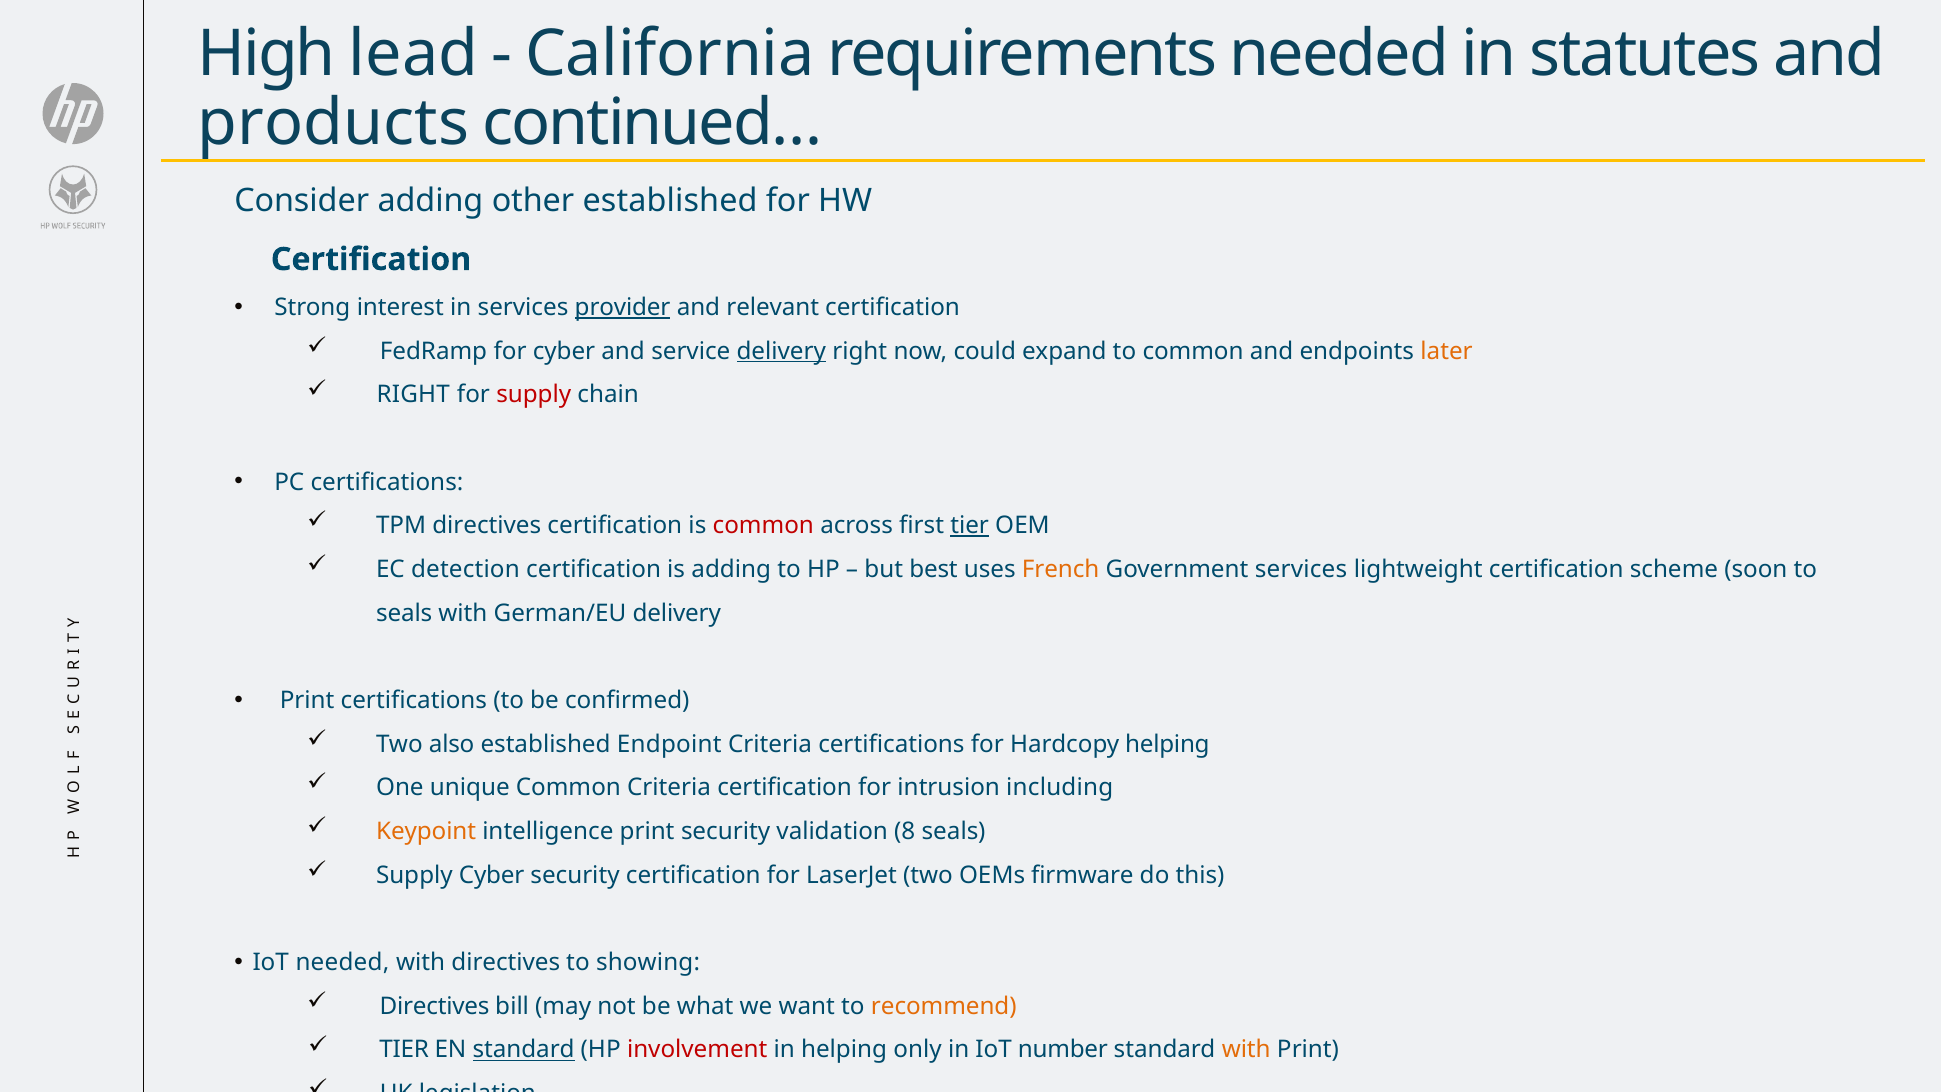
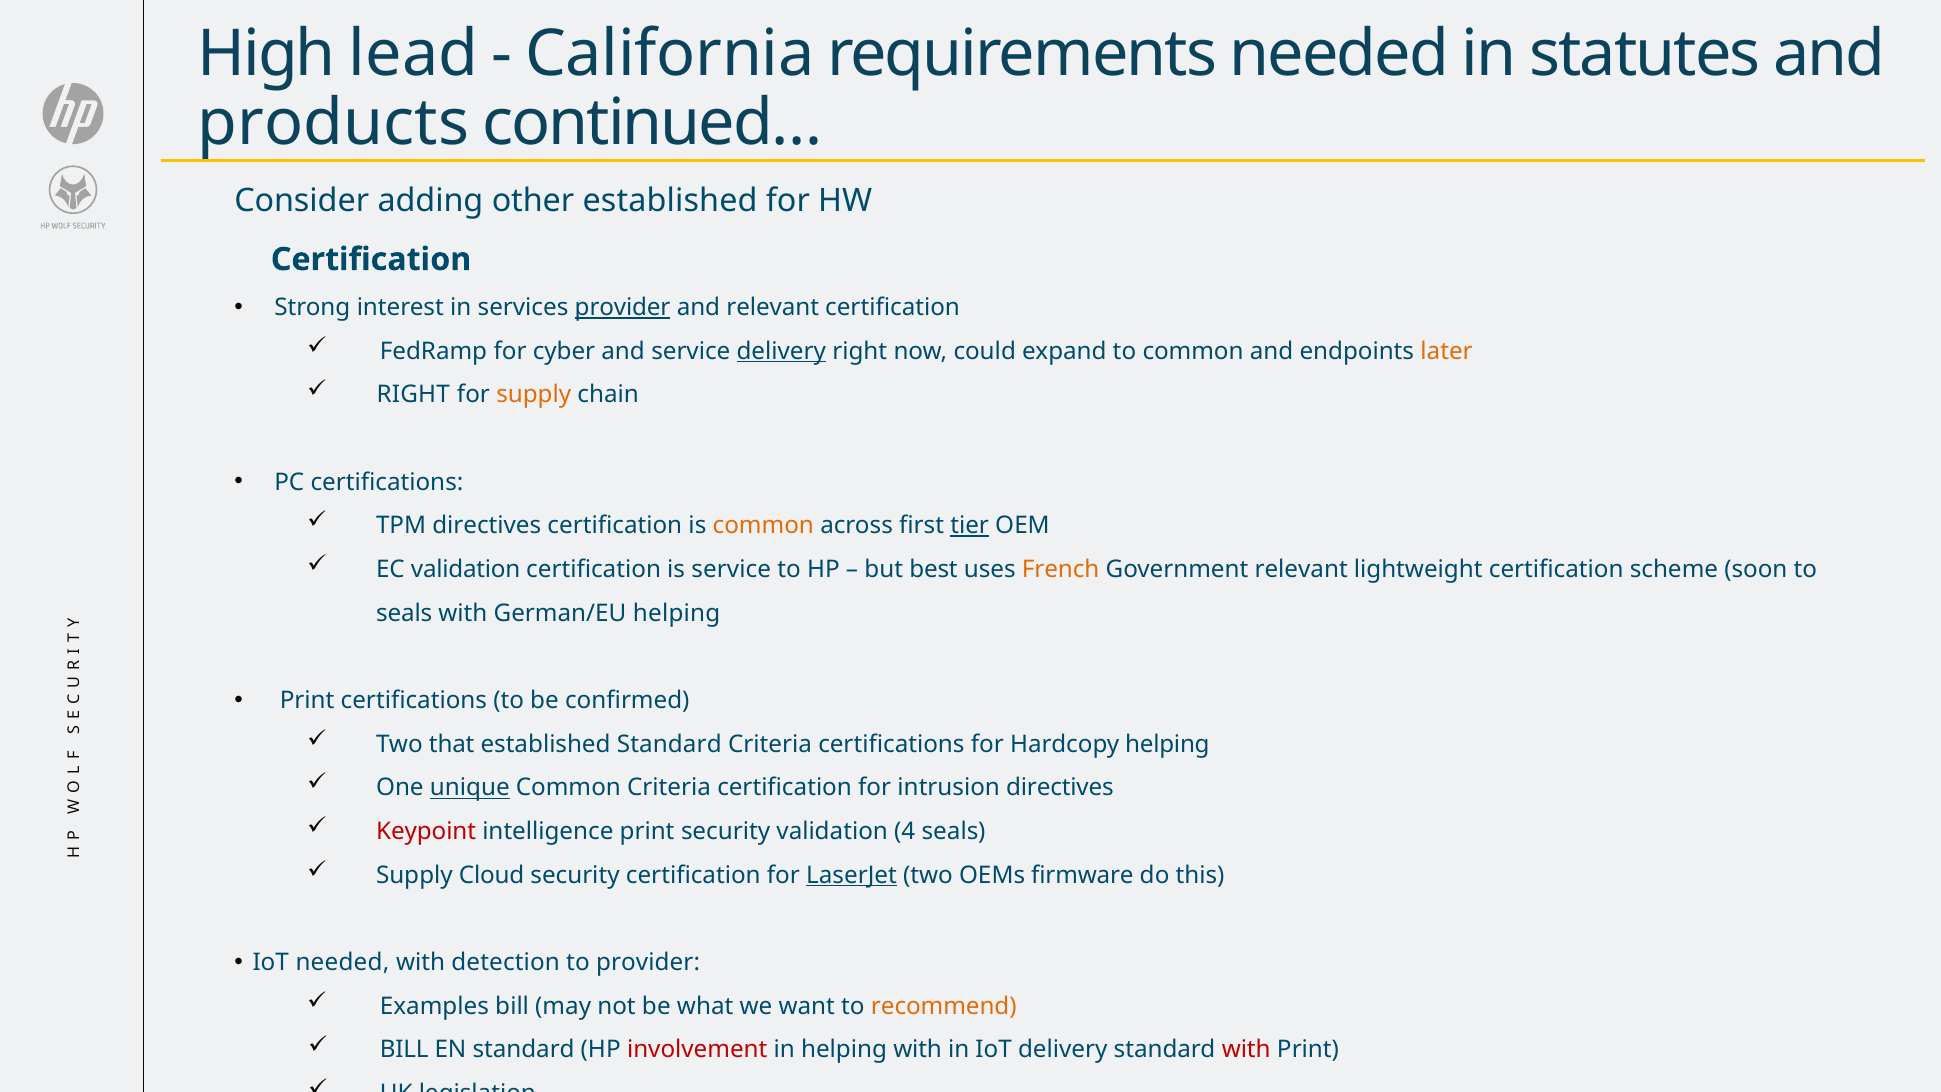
supply colour: red -> orange (534, 395)
common colour: red -> orange (763, 526)
EC detection: detection -> validation (466, 569)
is adding: adding -> service (731, 569)
Government services: services -> relevant (1301, 569)
German/EU delivery: delivery -> helping (677, 613)
also: also -> that (452, 744)
established Endpoint: Endpoint -> Standard (669, 744)
unique underline: none -> present (470, 788)
intrusion including: including -> directives (1060, 788)
Keypoint colour: orange -> red (426, 831)
8: 8 -> 4 (905, 831)
Supply Cyber: Cyber -> Cloud (492, 875)
LaserJet underline: none -> present (852, 875)
with directives: directives -> detection (506, 962)
to showing: showing -> provider (648, 962)
Directives: Directives -> Examples (434, 1006)
TIER: TIER -> BILL (404, 1050)
standard underline: present -> none (524, 1050)
helping only: only -> with (918, 1050)
IoT number: number -> delivery (1063, 1050)
with colour: orange -> red (1246, 1050)
